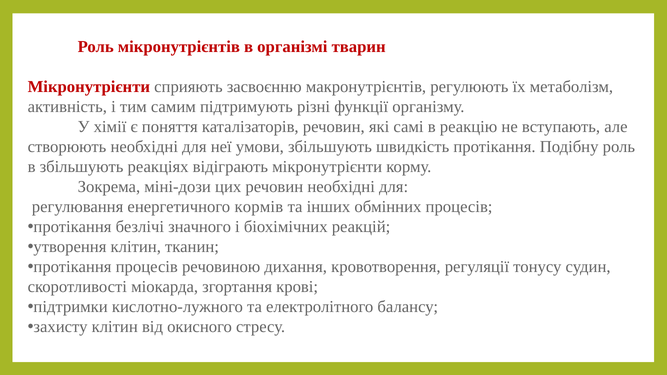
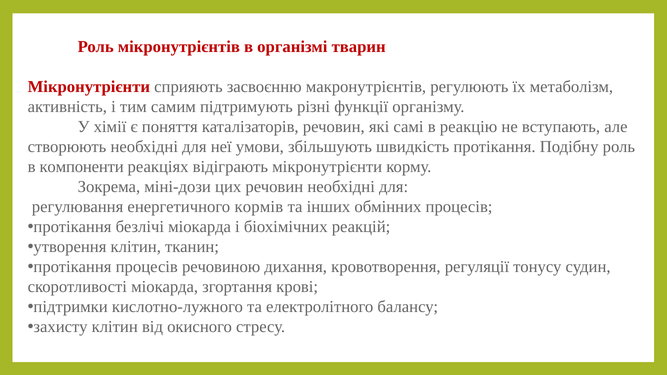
в збільшують: збільшують -> компоненти (82, 167)
безлічі значного: значного -> міокарда (200, 227)
